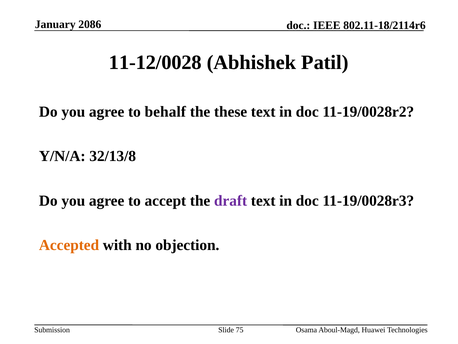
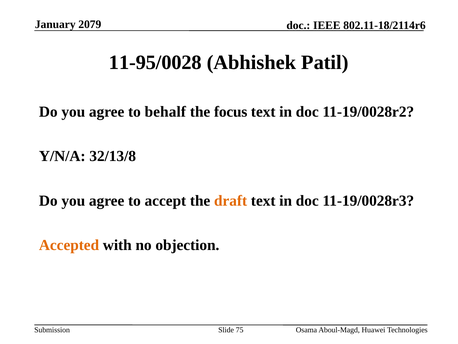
2086: 2086 -> 2079 (90, 24)
11-12/0028: 11-12/0028 -> 11-95/0028 (155, 62)
these: these -> focus (231, 112)
draft colour: purple -> orange (231, 200)
